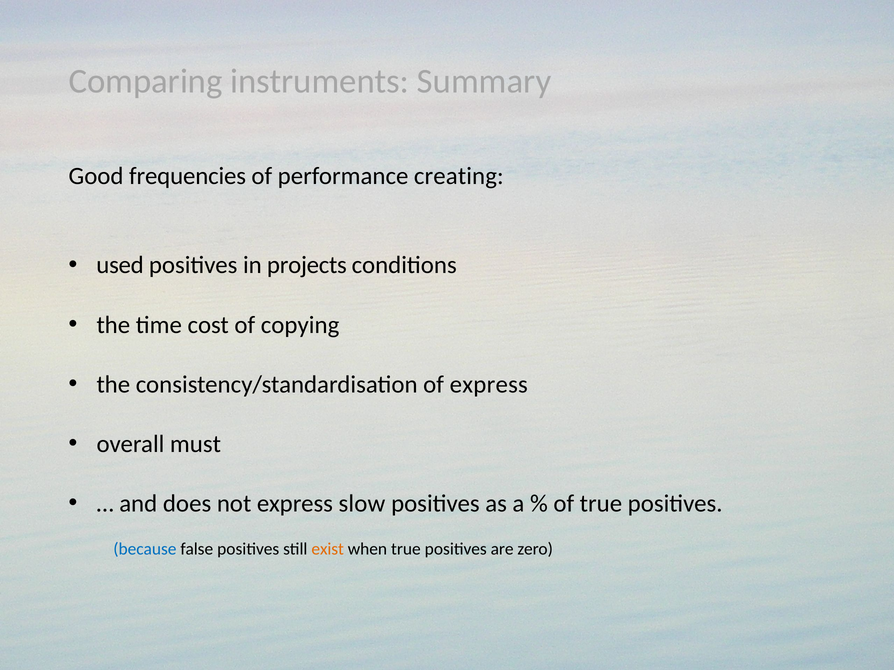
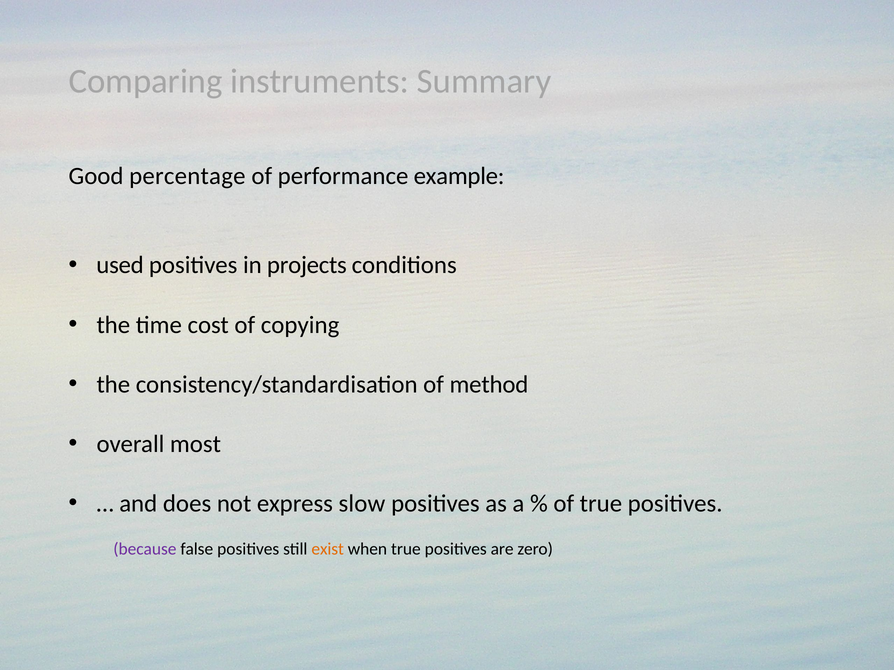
frequencies: frequencies -> percentage (187, 176)
creating: creating -> example (459, 176)
of express: express -> method (489, 385)
must: must -> most (195, 444)
because colour: blue -> purple (145, 550)
